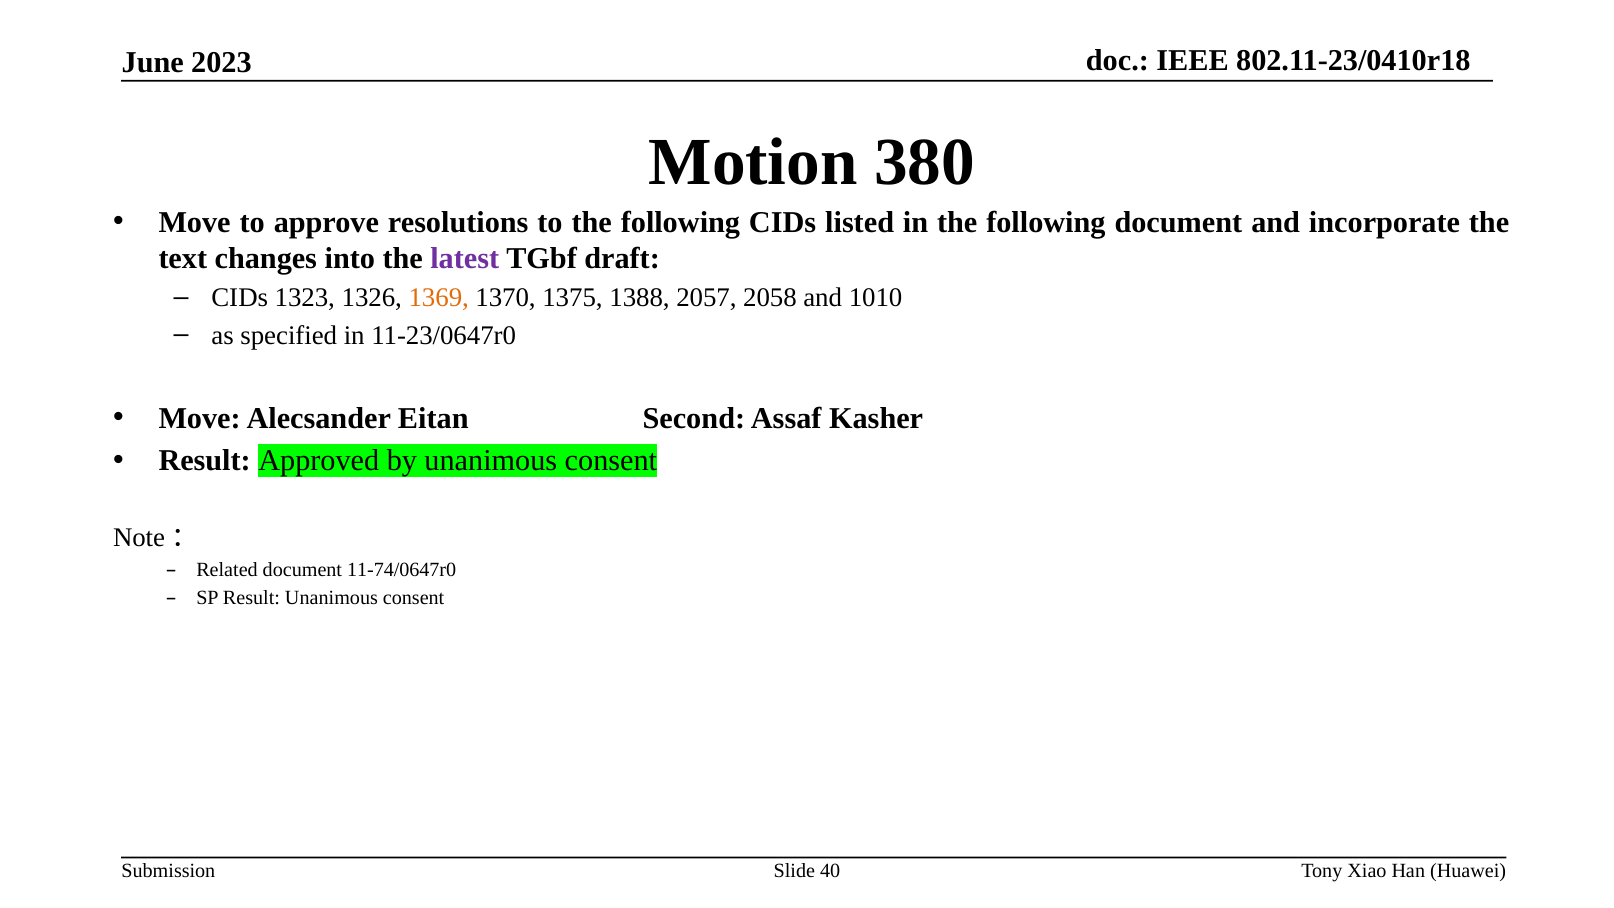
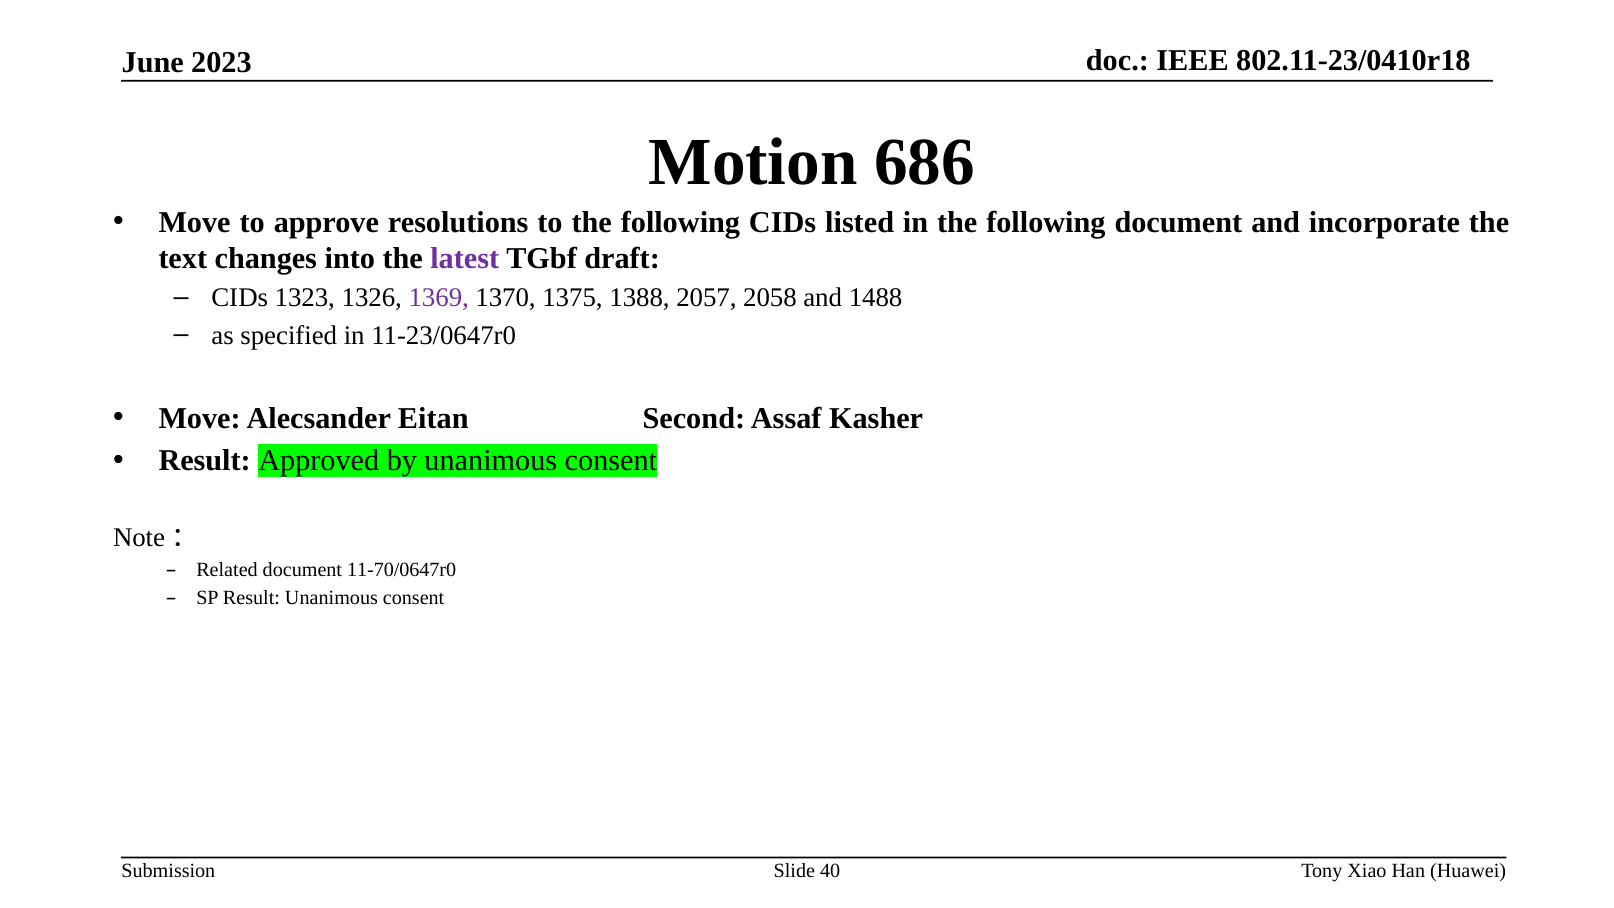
380: 380 -> 686 (925, 162)
1369 colour: orange -> purple (439, 298)
1010: 1010 -> 1488 (876, 298)
11-74/0647r0: 11-74/0647r0 -> 11-70/0647r0 (402, 570)
